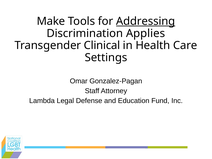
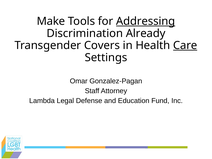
Applies: Applies -> Already (146, 33)
Clinical: Clinical -> Covers (102, 45)
Care underline: none -> present (185, 45)
